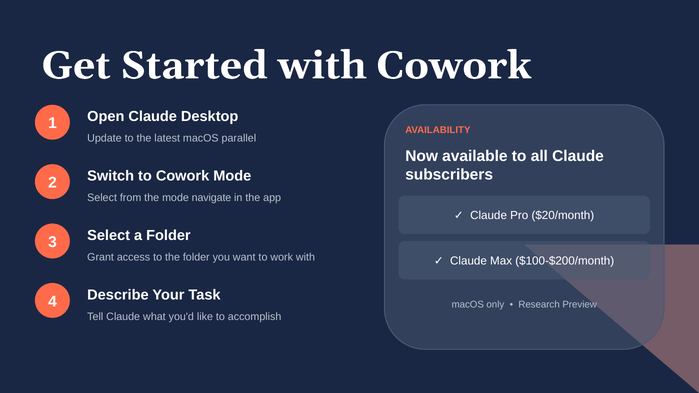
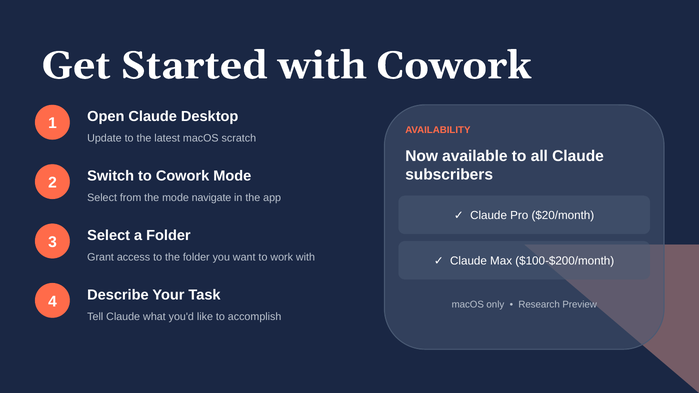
parallel: parallel -> scratch (239, 138)
